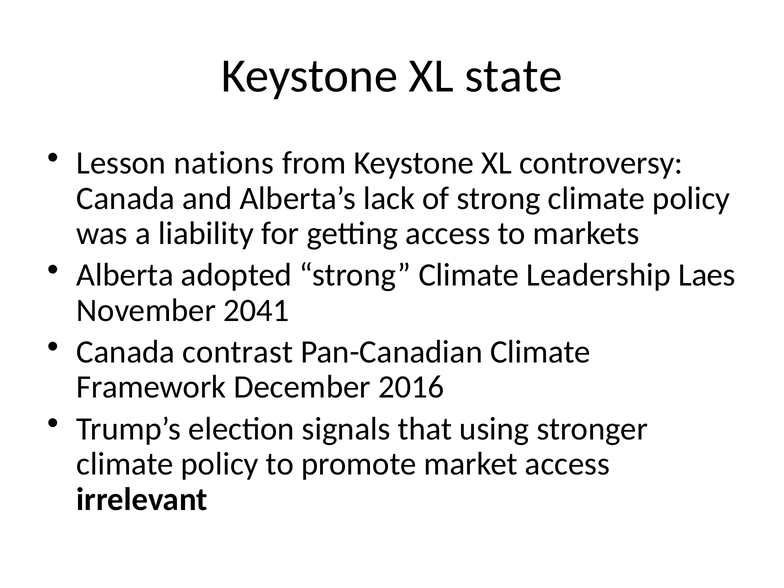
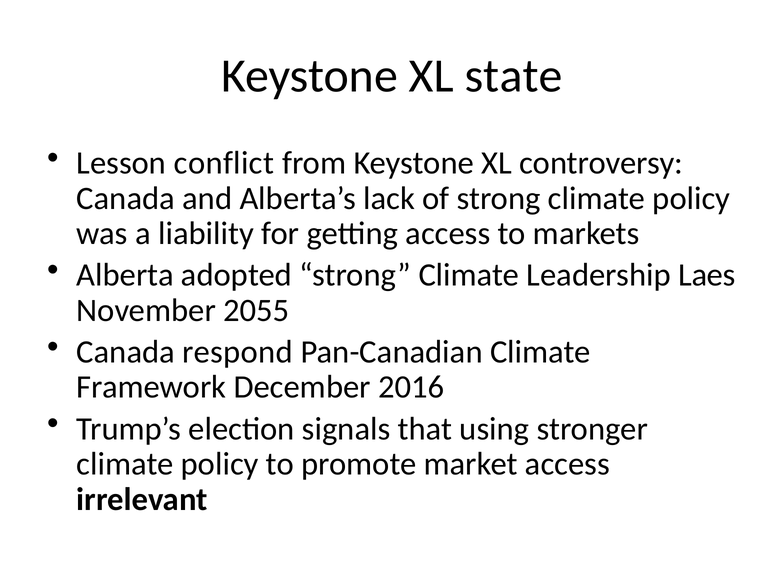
nations: nations -> conflict (224, 163)
2041: 2041 -> 2055 (256, 310)
contrast: contrast -> respond (238, 352)
